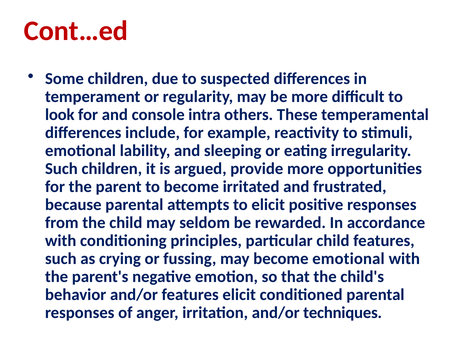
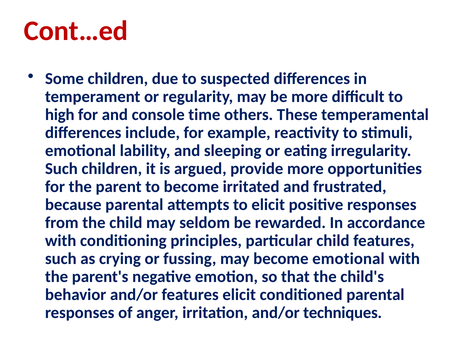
look: look -> high (60, 115)
intra: intra -> time (204, 115)
